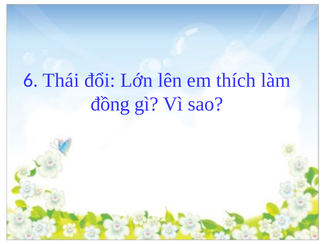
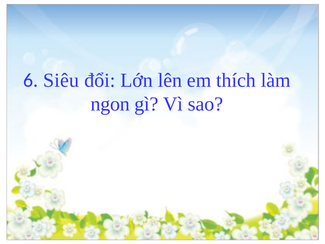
Thái: Thái -> Siêu (61, 80)
đồng: đồng -> ngon (110, 104)
